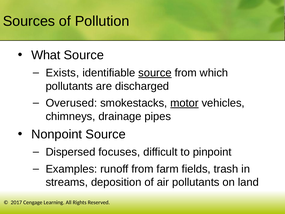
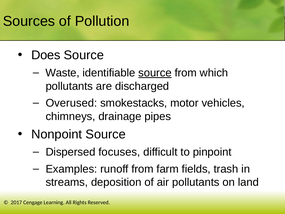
What: What -> Does (46, 55)
Exists: Exists -> Waste (63, 73)
motor underline: present -> none (184, 103)
